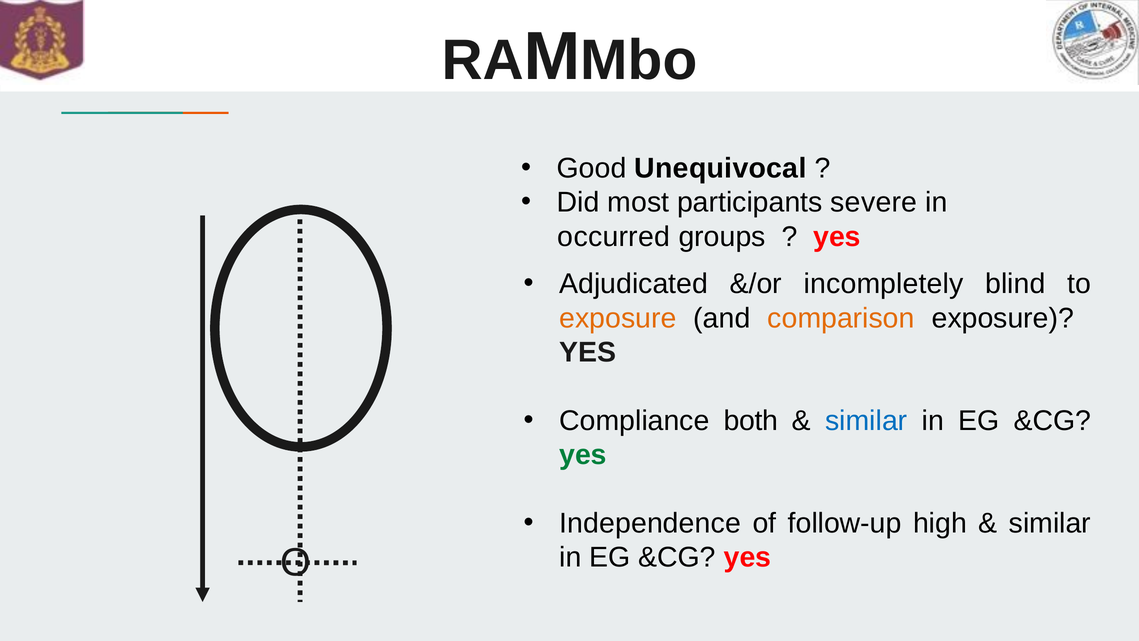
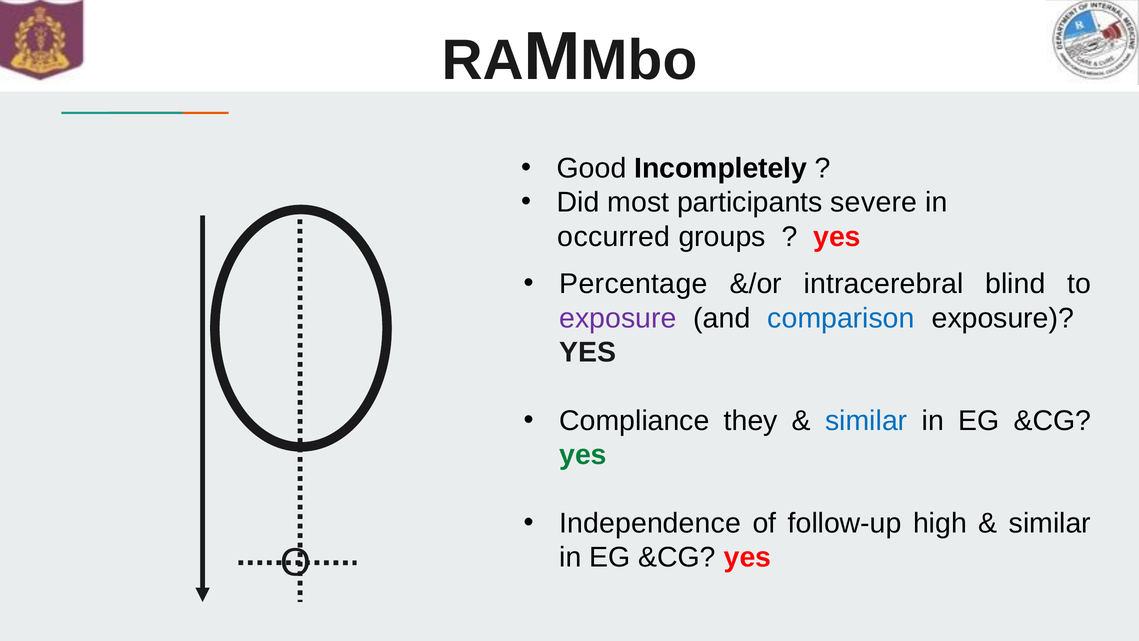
Unequivocal: Unequivocal -> Incompletely (721, 168)
Adjudicated: Adjudicated -> Percentage (633, 284)
incompletely: incompletely -> intracerebral (884, 284)
exposure colour: orange -> purple (618, 318)
comparison colour: orange -> blue (841, 318)
both: both -> they (751, 421)
